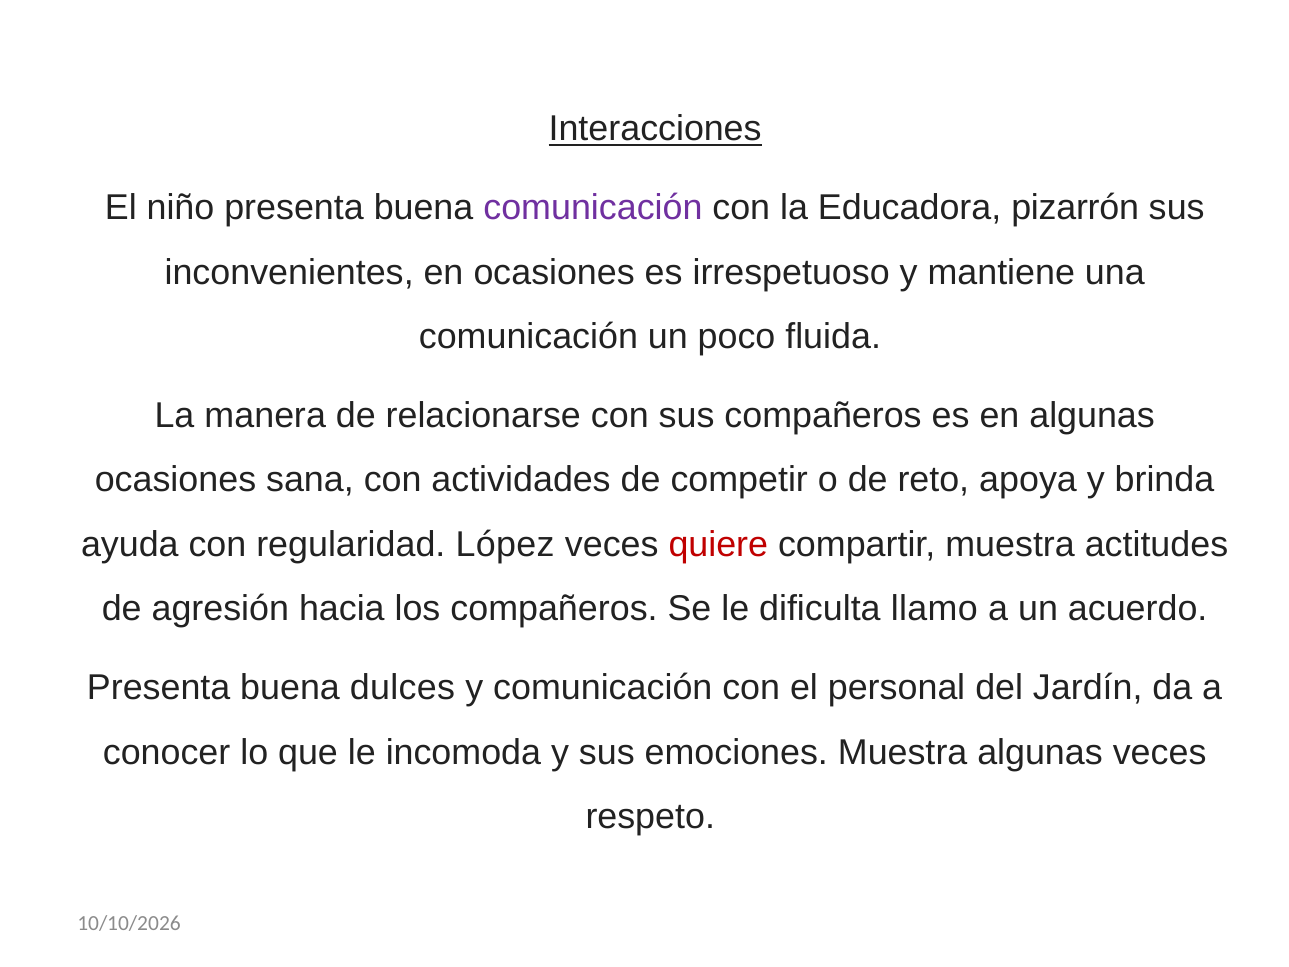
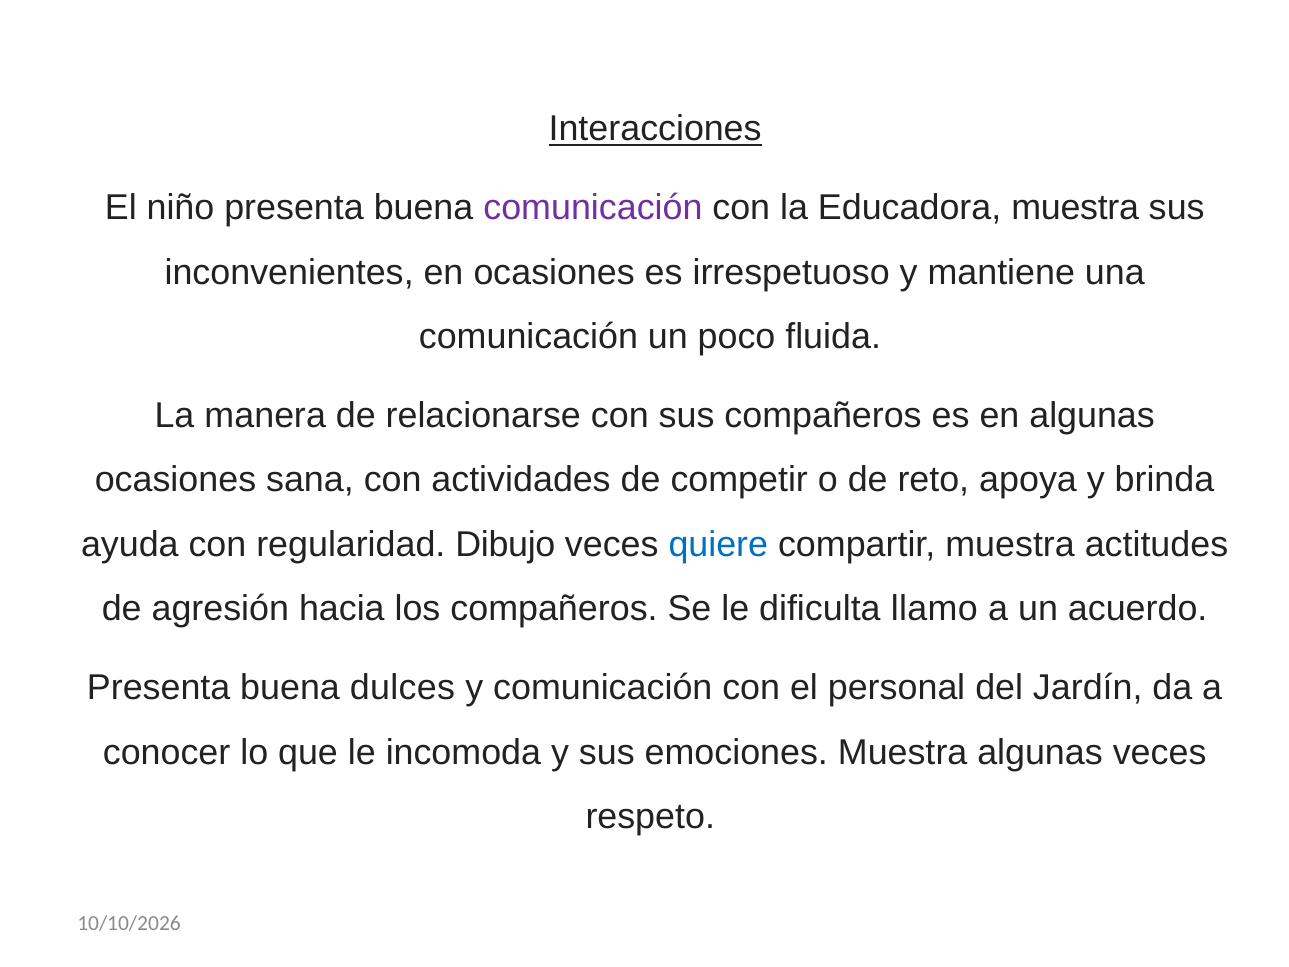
Educadora pizarrón: pizarrón -> muestra (1075, 208)
López: López -> Dibujo (505, 544)
quiere colour: red -> blue (718, 544)
